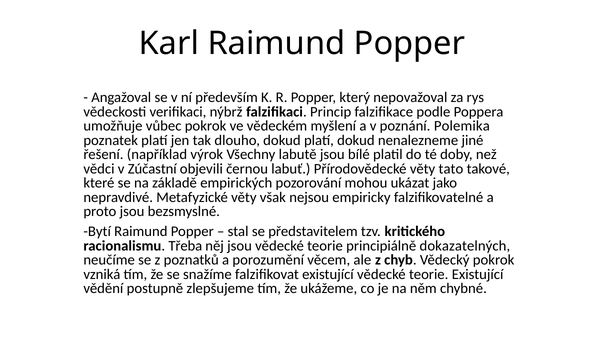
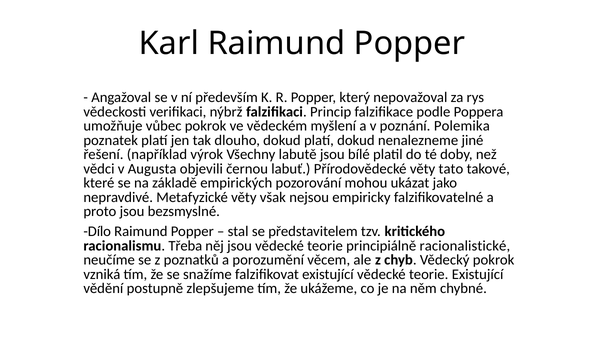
Zúčastní: Zúčastní -> Augusta (152, 169)
Bytí: Bytí -> Dílo (97, 232)
dokazatelných: dokazatelných -> racionalistické (465, 246)
